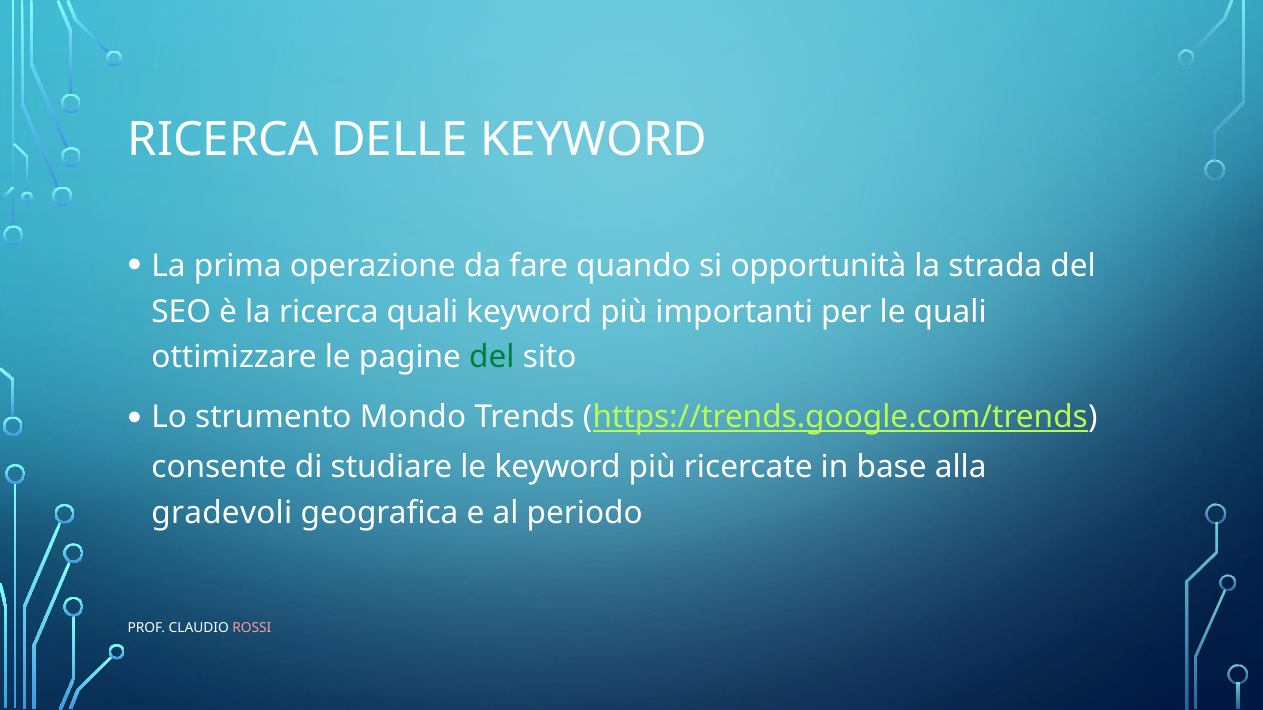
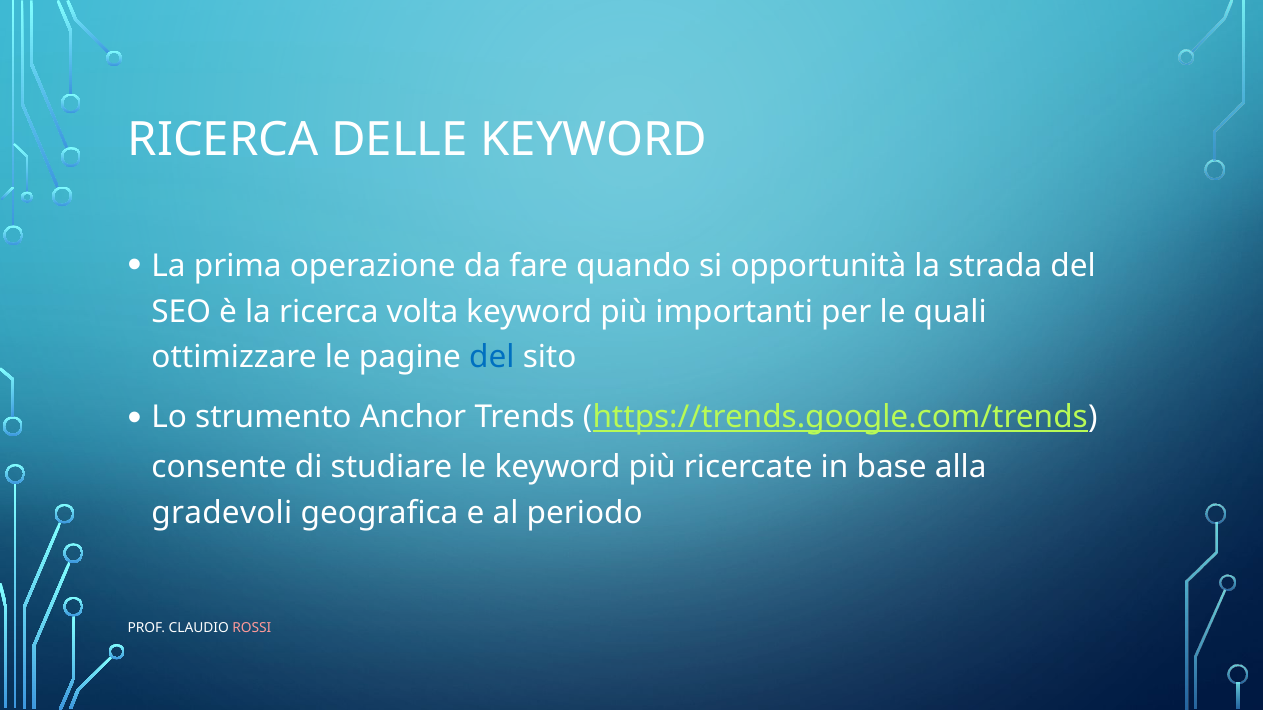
ricerca quali: quali -> volta (422, 312)
del colour: green -> blue (492, 357)
Mondo: Mondo -> Anchor (413, 417)
